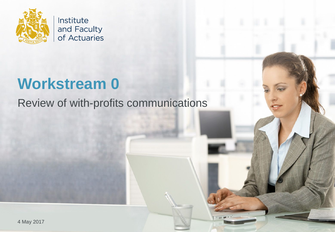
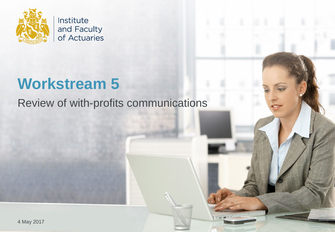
0: 0 -> 5 (115, 84)
